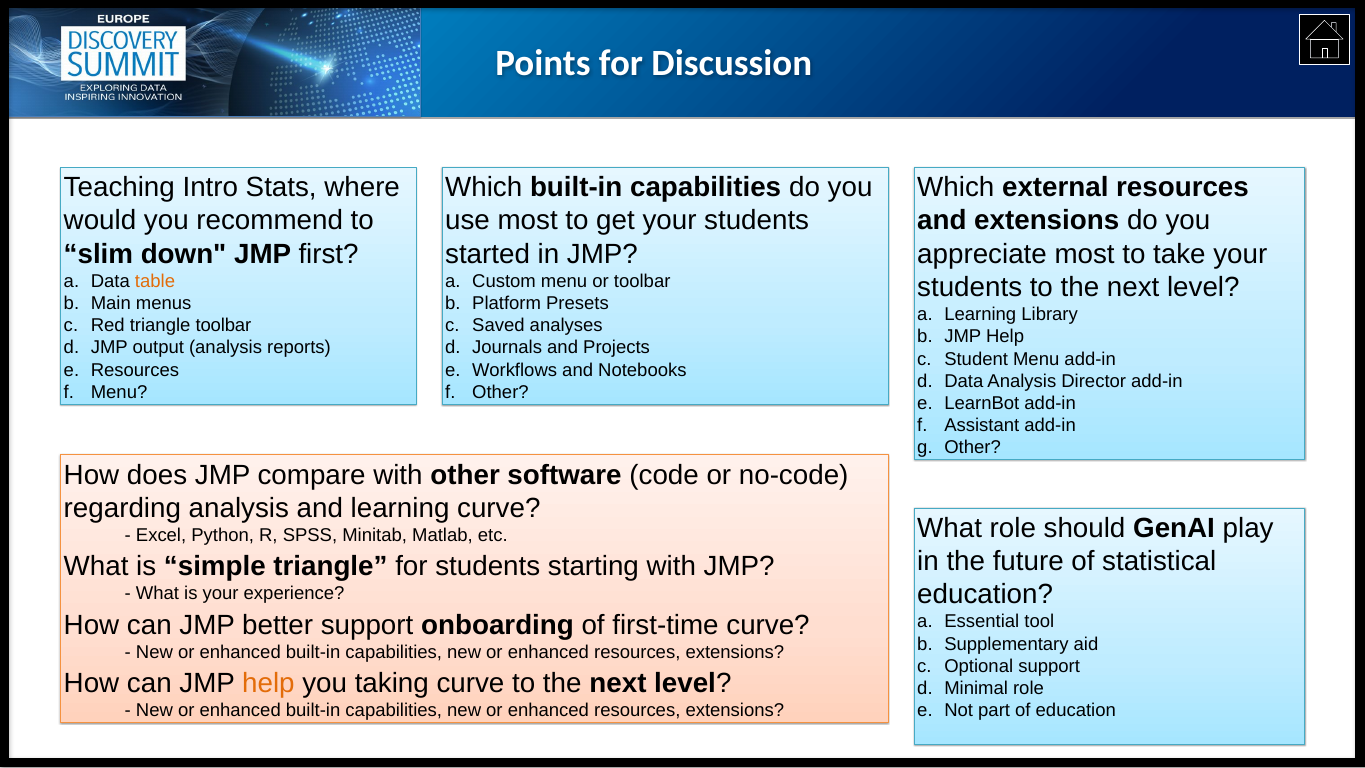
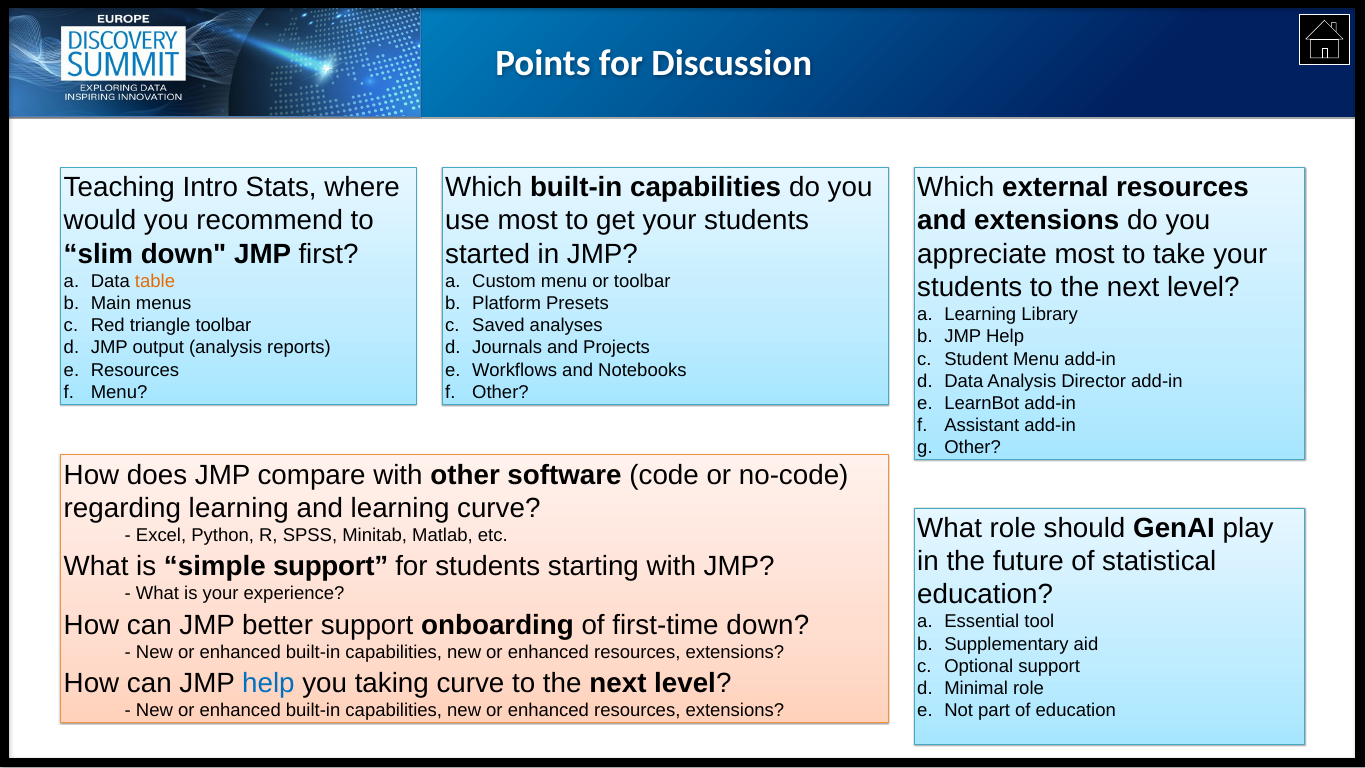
regarding analysis: analysis -> learning (239, 508)
simple triangle: triangle -> support (331, 566)
first-time curve: curve -> down (768, 625)
help colour: orange -> blue (268, 683)
